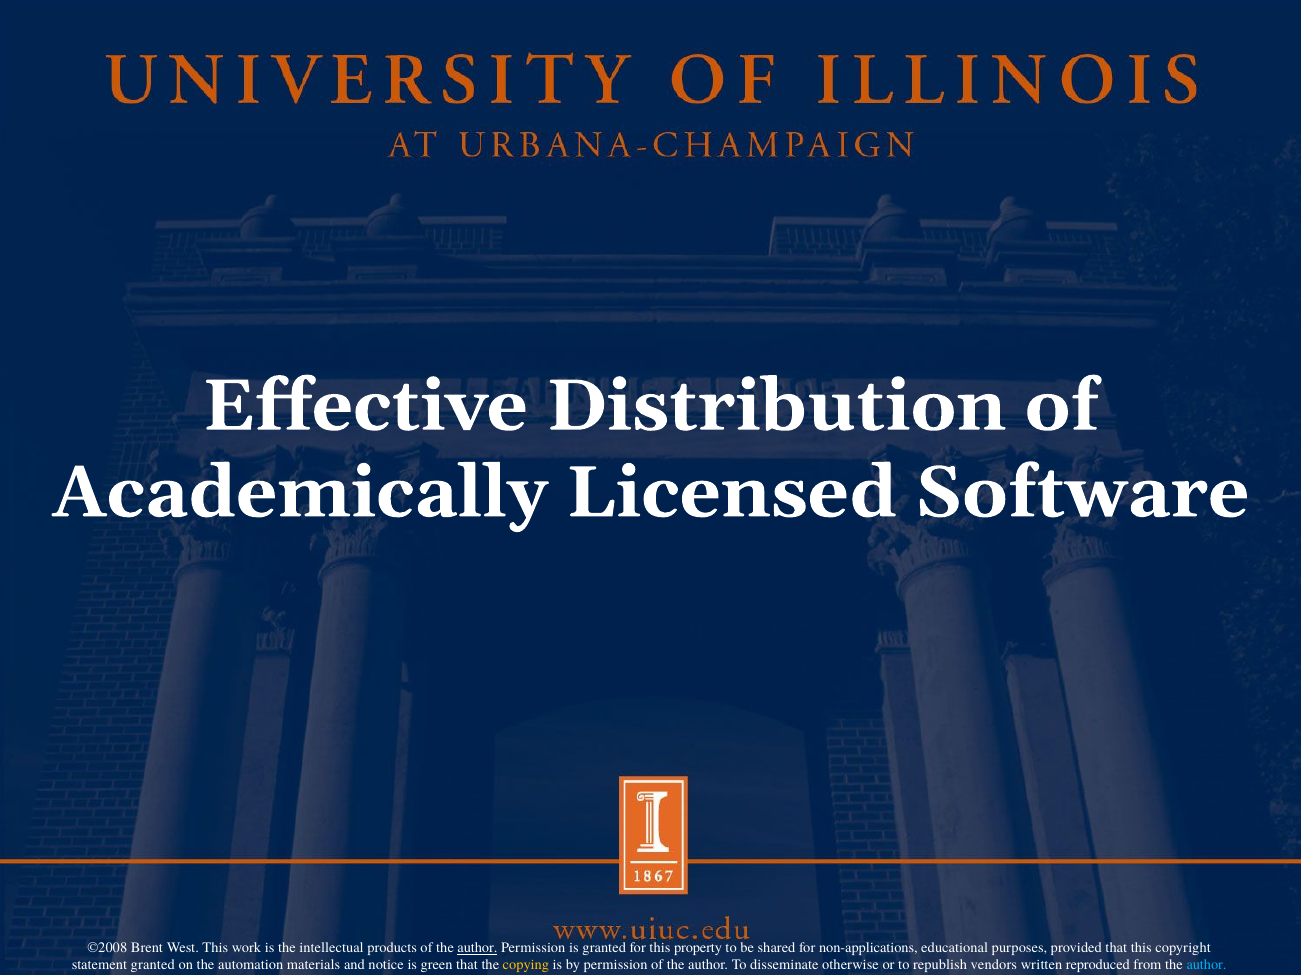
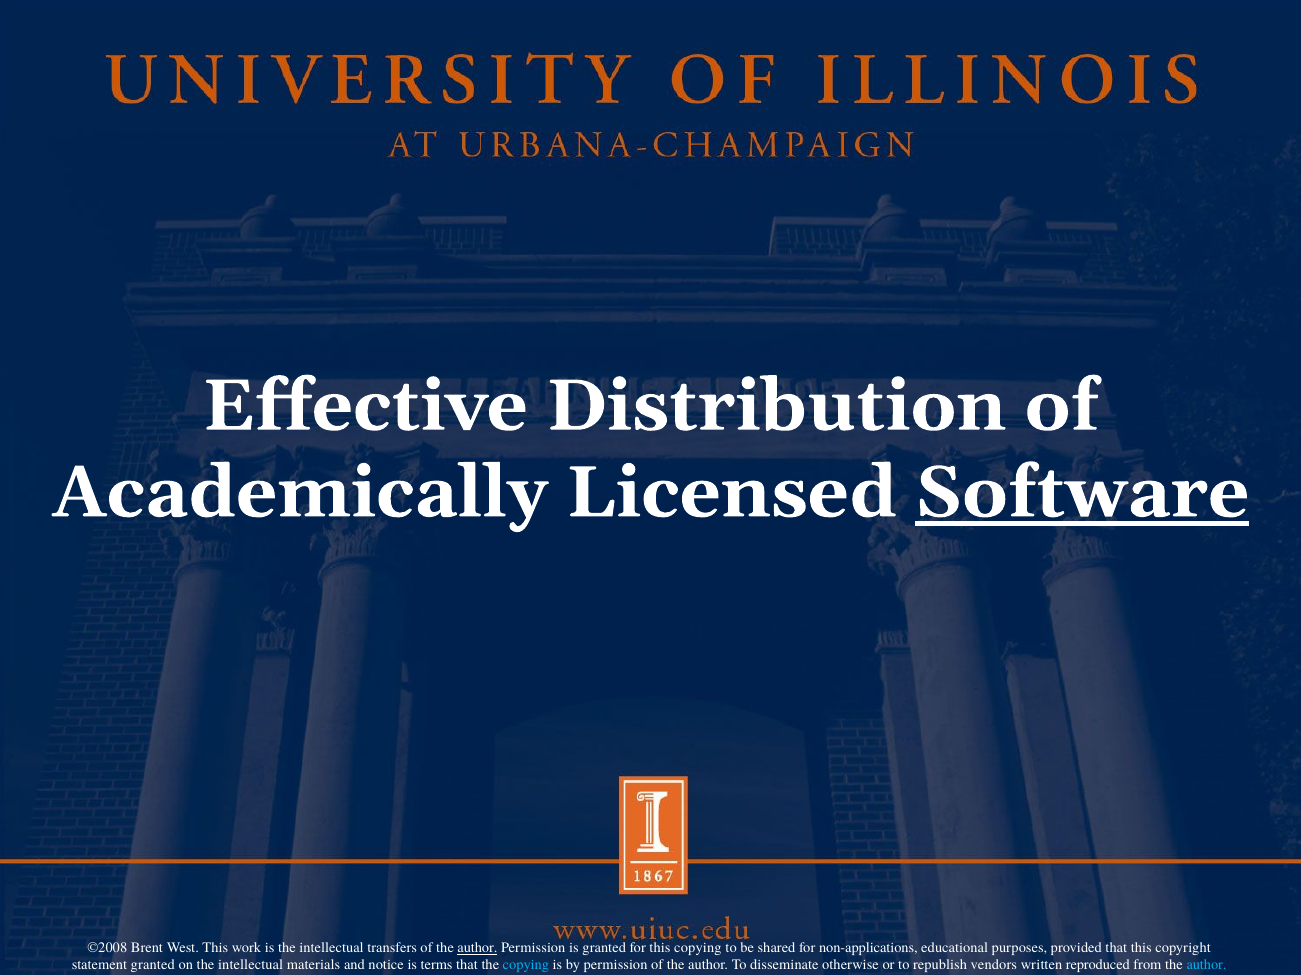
Software underline: none -> present (1082, 493)
products: products -> transfers (392, 948)
this property: property -> copying (698, 948)
on the automation: automation -> intellectual (251, 966)
green: green -> terms (437, 966)
copying colour: yellow -> light blue (526, 966)
